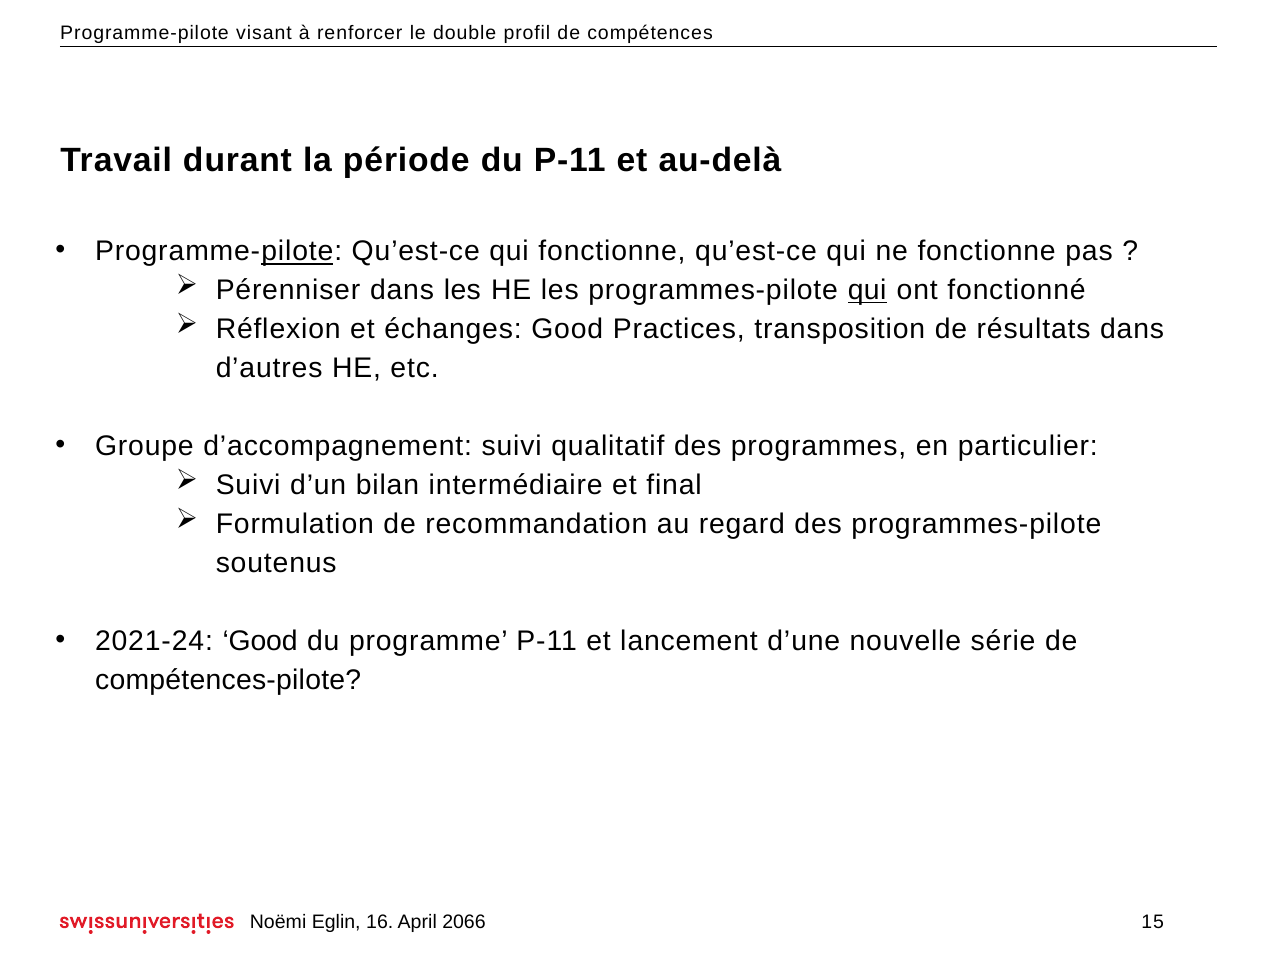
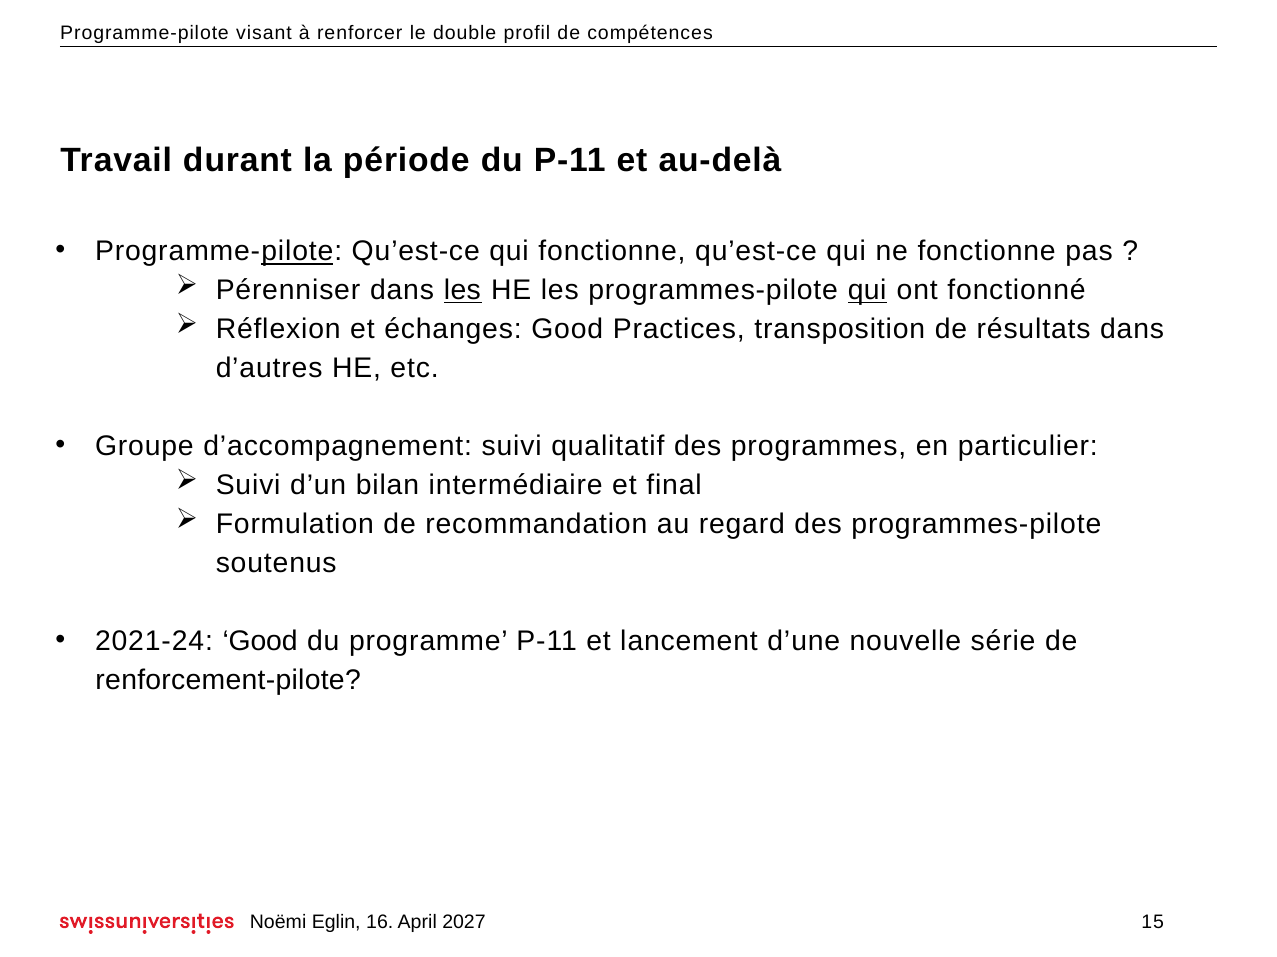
les underline: none -> present (462, 290)
compétences-pilote: compétences-pilote -> renforcement-pilote (228, 681)
2066: 2066 -> 2027 (464, 922)
